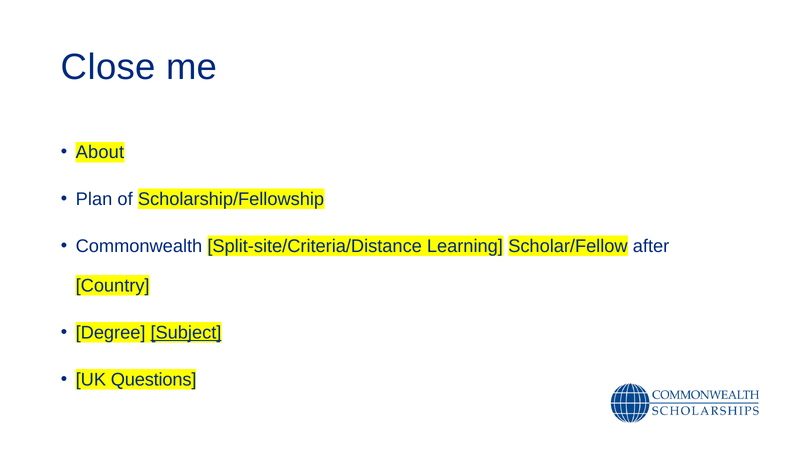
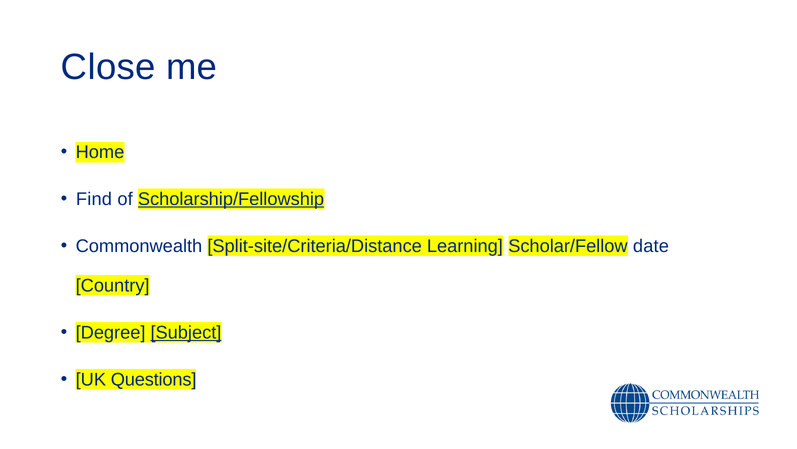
About: About -> Home (100, 152)
Plan: Plan -> Find (94, 199)
Scholarship/Fellowship underline: none -> present (231, 199)
after: after -> date (651, 246)
